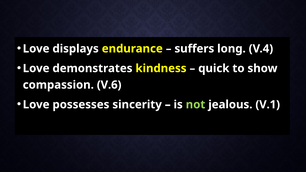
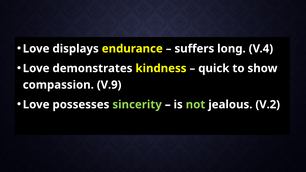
V.6: V.6 -> V.9 (109, 85)
sincerity colour: white -> light green (137, 105)
V.1: V.1 -> V.2 (268, 105)
